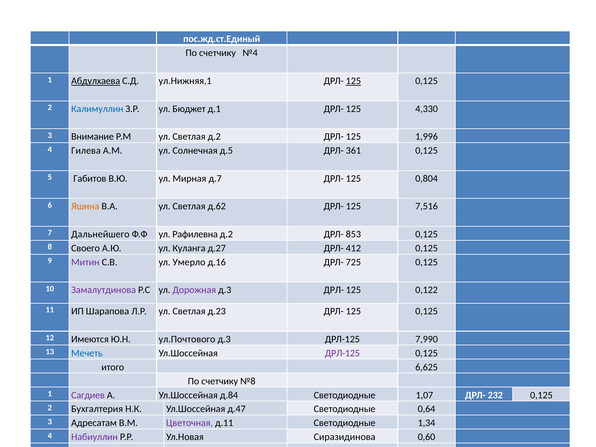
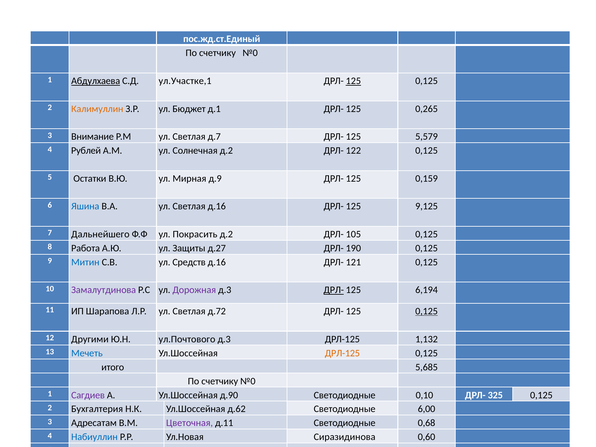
№4: №4 -> №0 (250, 53)
ул.Нижняя,1: ул.Нижняя,1 -> ул.Участке,1 (185, 81)
Калимуллин colour: blue -> orange (97, 109)
4,330: 4,330 -> 0,265 (427, 109)
Светлая д.2: д.2 -> д.7 (214, 137)
1,996: 1,996 -> 5,579 (427, 137)
Гилева: Гилева -> Рублей (86, 151)
Солнечная д.5: д.5 -> д.2 (226, 151)
361: 361 -> 122 (353, 151)
Габитов: Габитов -> Остатки (90, 179)
д.7: д.7 -> д.9 (215, 179)
0,804: 0,804 -> 0,159 (427, 179)
Яшина colour: orange -> blue (85, 206)
Светлая д.62: д.62 -> д.16 (217, 206)
7,516: 7,516 -> 9,125 (427, 206)
Рафилевна: Рафилевна -> Покрасить (195, 234)
853: 853 -> 105 (353, 234)
Своего: Своего -> Работа (86, 248)
Куланга: Куланга -> Защиты (189, 248)
412: 412 -> 190 (353, 248)
Митин colour: purple -> blue (85, 262)
Умерло: Умерло -> Средств (189, 262)
725: 725 -> 121 (353, 262)
ДРЛ- underline: none -> present (334, 290)
0,122: 0,122 -> 6,194 (427, 290)
д.23: д.23 -> д.72 (217, 311)
0,125 underline: none -> present (427, 311)
Имеются: Имеются -> Другими (90, 339)
7,990: 7,990 -> 1,132 (427, 339)
ДРЛ-125 colour: purple -> orange (342, 353)
6,625: 6,625 -> 5,685 (427, 367)
№8: №8 -> №0 (248, 381)
д.84: д.84 -> д.90 (229, 395)
1,07: 1,07 -> 0,10 (424, 395)
232: 232 -> 325 (495, 395)
д.47: д.47 -> д.62 (237, 409)
0,64: 0,64 -> 6,00 (427, 409)
1,34: 1,34 -> 0,68 (427, 423)
Набиуллин colour: purple -> blue (94, 437)
